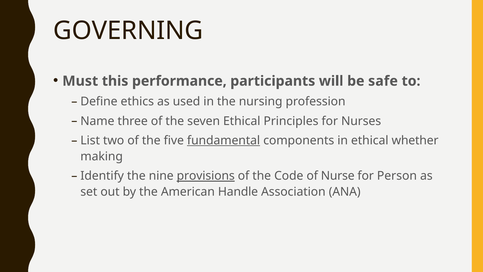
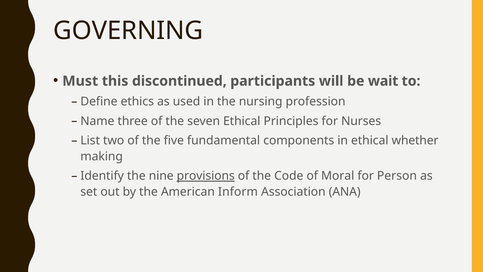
performance: performance -> discontinued (179, 81)
safe: safe -> wait (383, 81)
fundamental underline: present -> none (224, 140)
Nurse: Nurse -> Moral (338, 176)
Handle: Handle -> Inform (238, 192)
